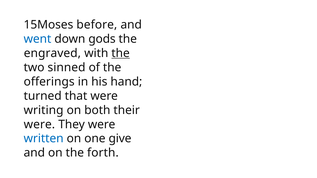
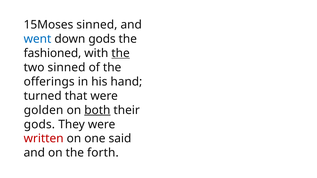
15Moses before: before -> sinned (97, 25)
engraved: engraved -> fashioned (52, 53)
writing: writing -> golden (44, 110)
both underline: none -> present (97, 110)
were: were -> gods (39, 125)
written colour: blue -> red (44, 139)
give: give -> said (120, 139)
